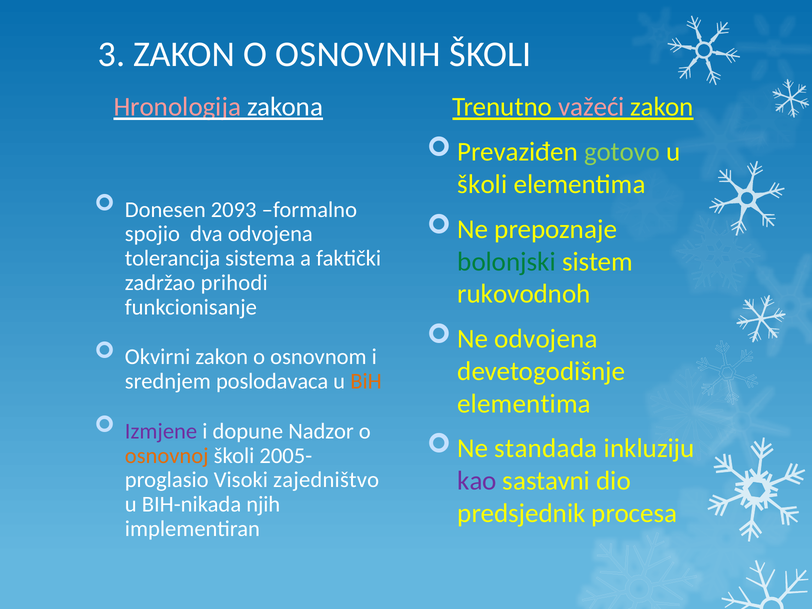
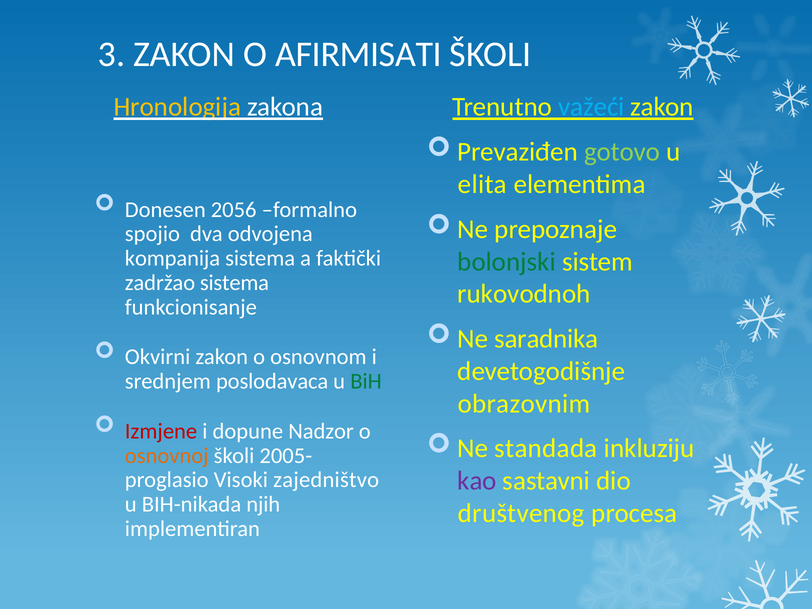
OSNOVNIH: OSNOVNIH -> AFIRMISATI (358, 54)
Hronologija colour: pink -> yellow (177, 107)
važeći colour: pink -> light blue (591, 107)
školi: školi -> elita (482, 184)
2093: 2093 -> 2056 (234, 210)
tolerancija: tolerancija -> kompanija (172, 258)
zadržao prihodi: prihodi -> sistema (234, 283)
Ne odvojena: odvojena -> saradnika (546, 339)
BiH colour: orange -> green (366, 381)
elementima: elementima -> obrazovnim (524, 404)
Izmjene colour: purple -> red (161, 431)
predsjednik: predsjednik -> društvenog (521, 513)
